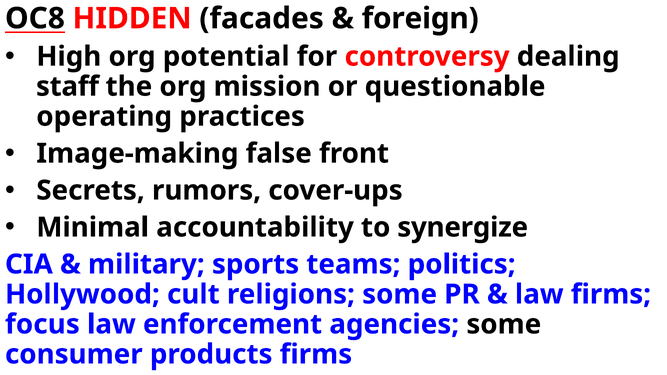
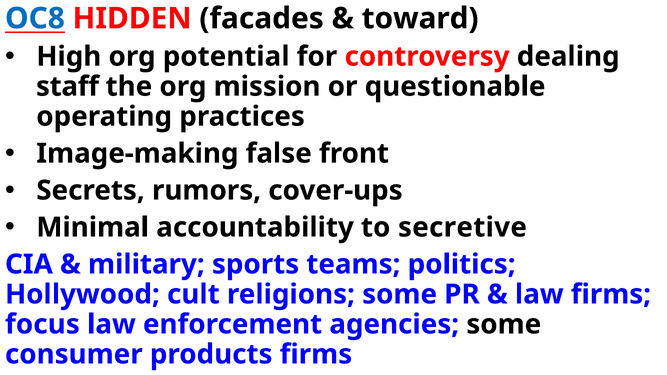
OC8 colour: black -> blue (35, 18)
foreign: foreign -> toward (420, 18)
synergize: synergize -> secretive (462, 227)
